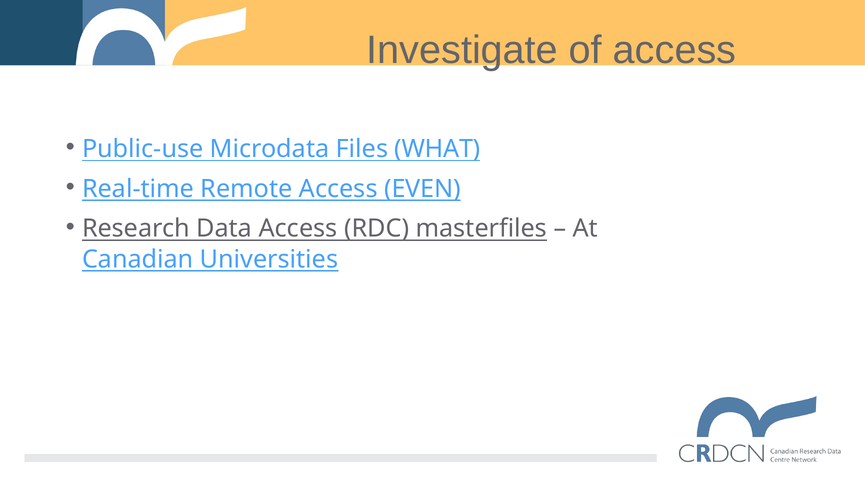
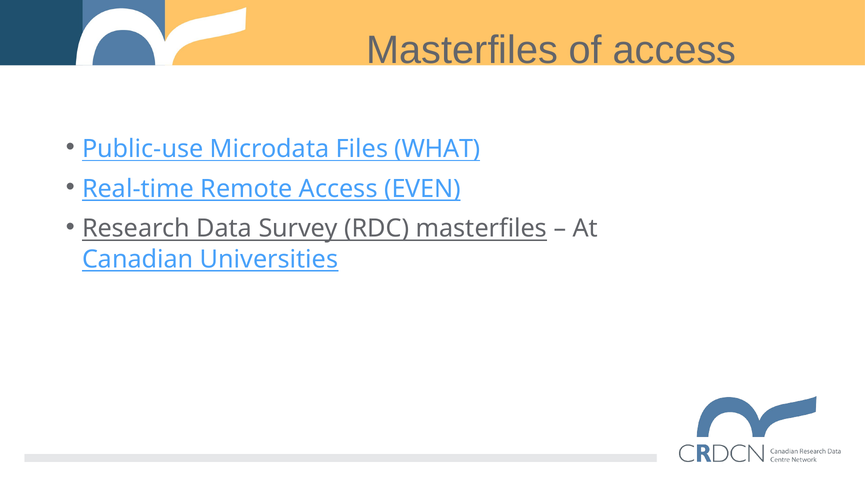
Investigate: Investigate -> Masterfiles (462, 50)
Data Access: Access -> Survey (298, 229)
